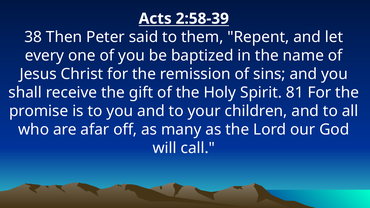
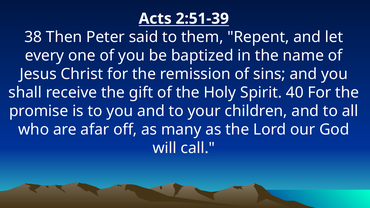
2:58-39: 2:58-39 -> 2:51-39 (202, 19)
81: 81 -> 40 (295, 93)
